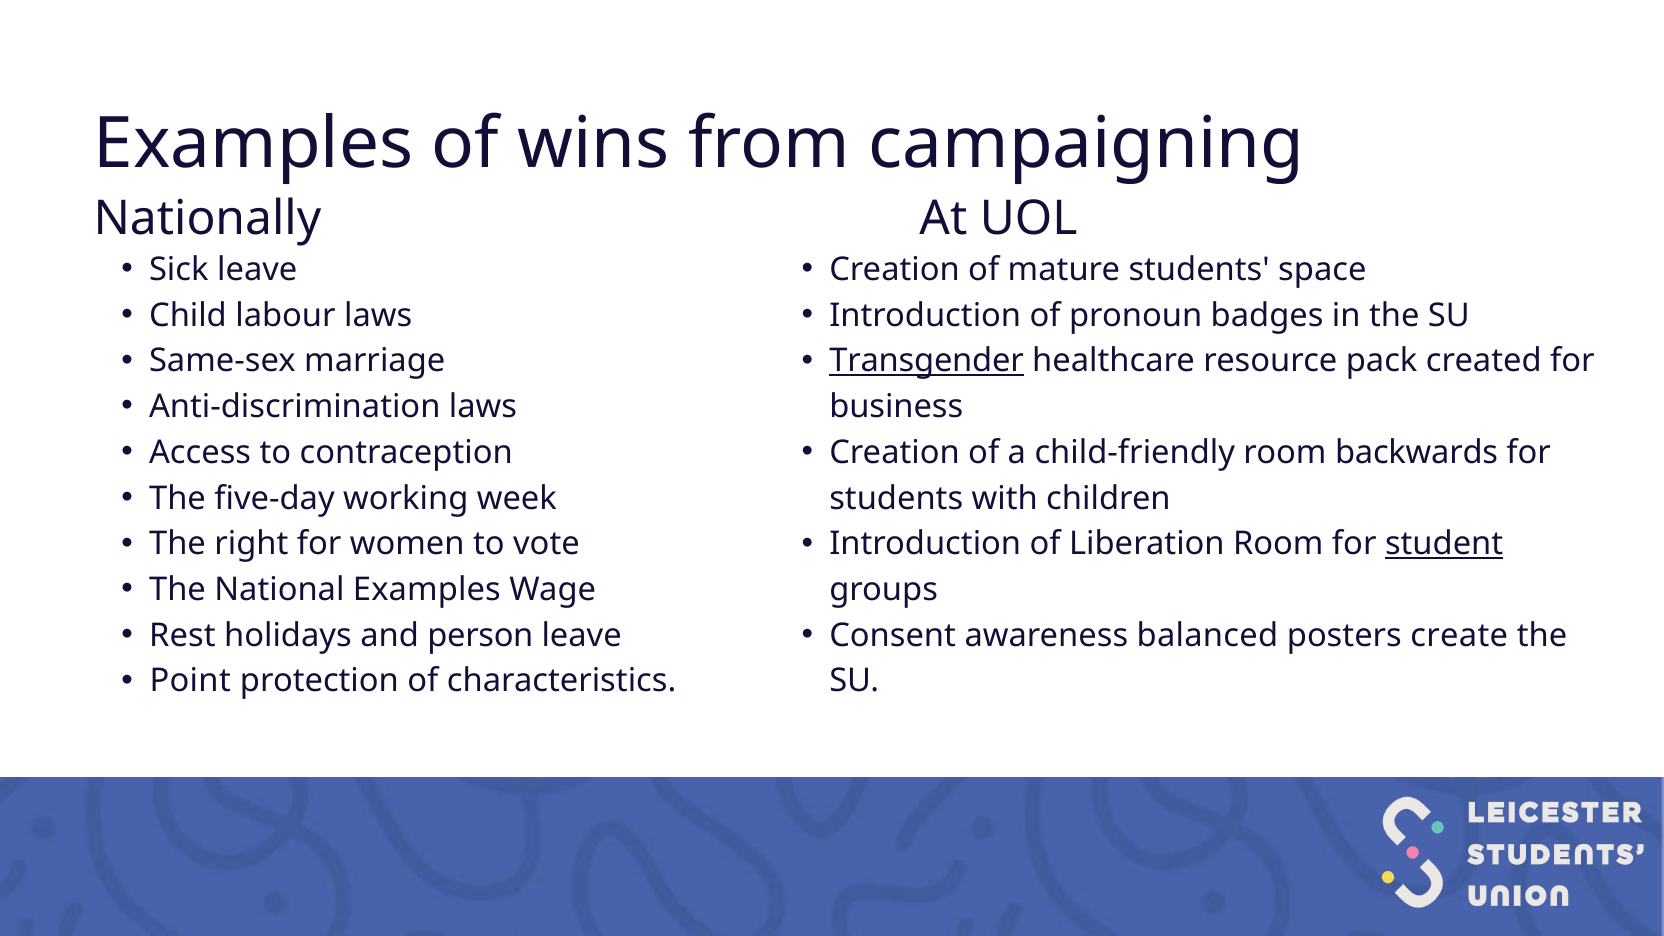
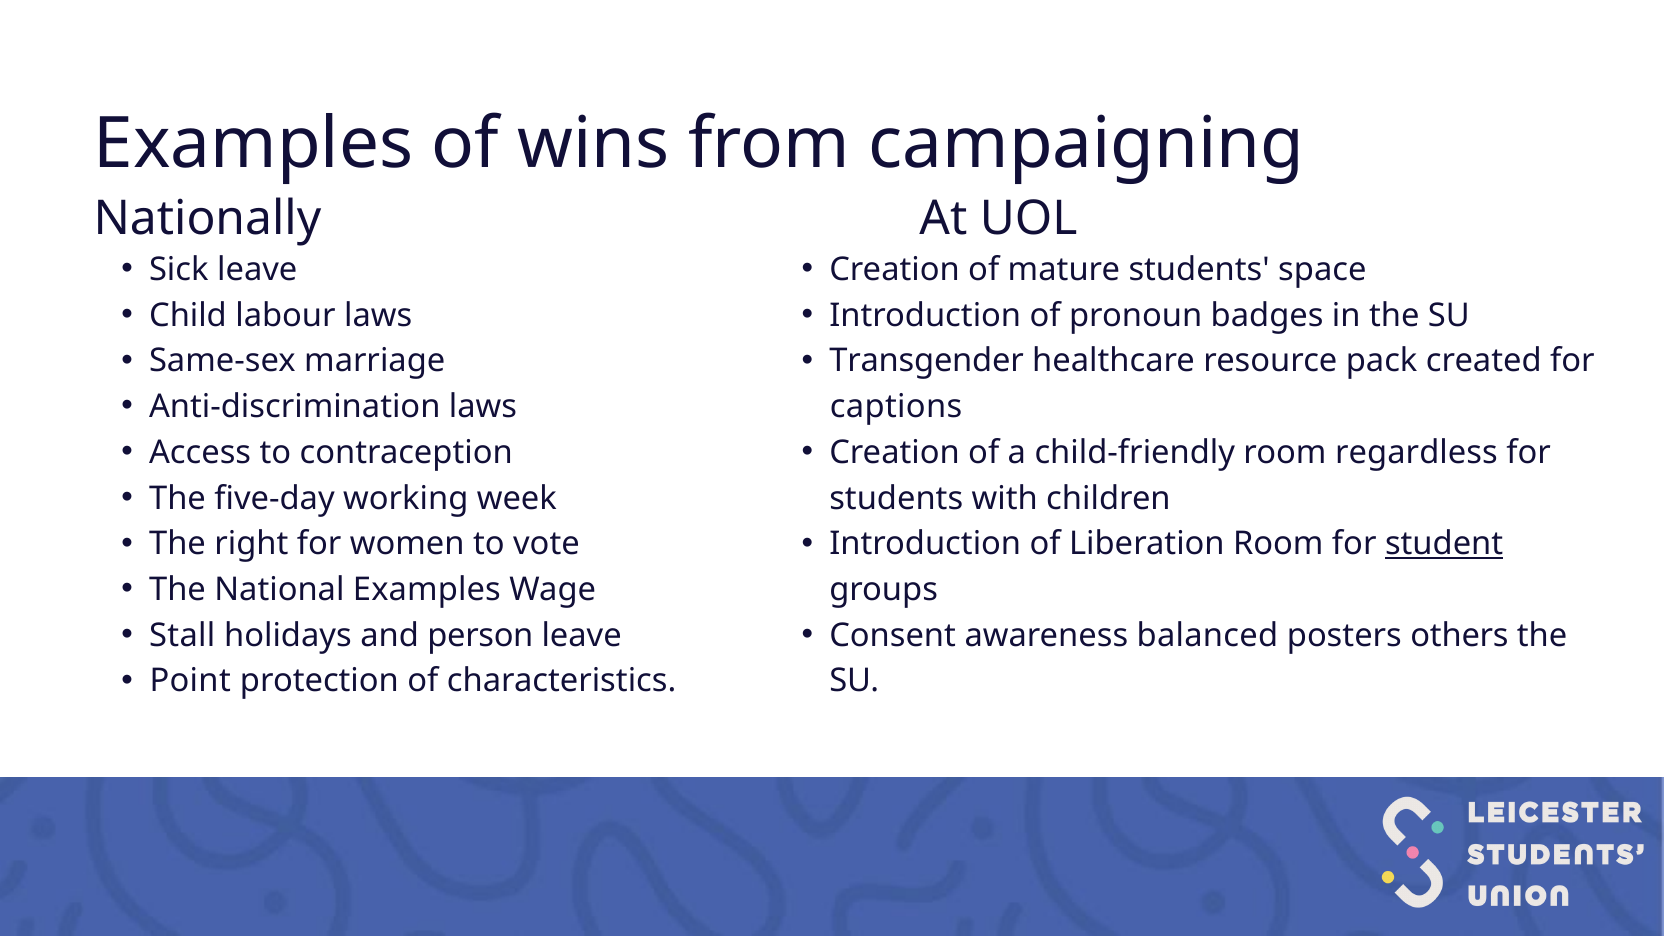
Transgender underline: present -> none (927, 361)
business: business -> captions (896, 407)
backwards: backwards -> regardless (1416, 453)
Rest: Rest -> Stall (182, 635)
create: create -> others (1460, 635)
